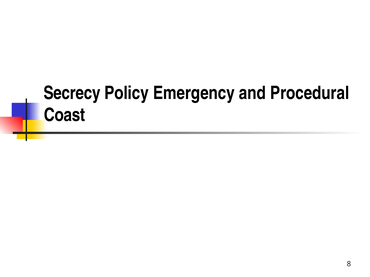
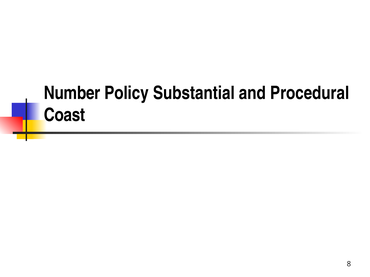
Secrecy: Secrecy -> Number (72, 93)
Emergency: Emergency -> Substantial (194, 93)
